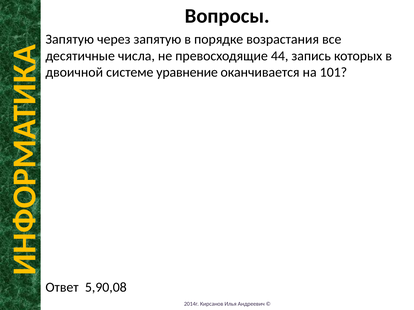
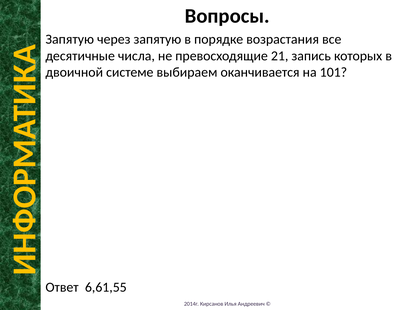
44: 44 -> 21 (280, 56)
уравнение: уравнение -> выбираем (187, 72)
5,90,08: 5,90,08 -> 6,61,55 (106, 288)
